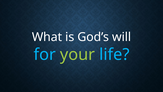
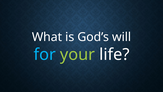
life colour: light blue -> white (114, 54)
